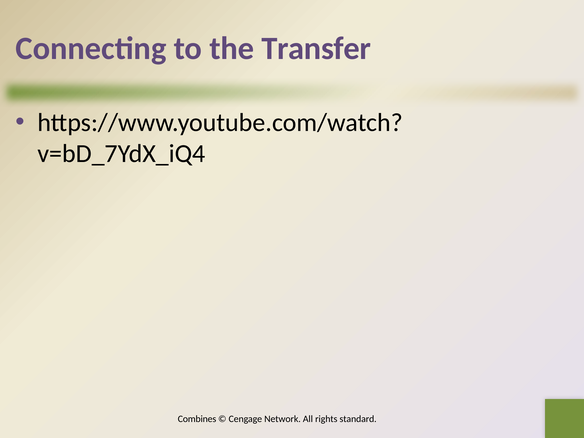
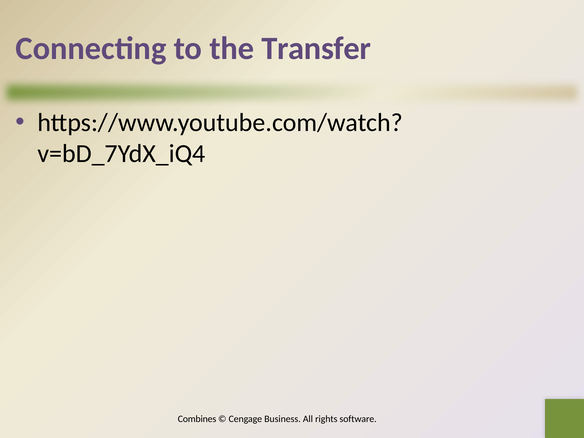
Network: Network -> Business (283, 419)
standard: standard -> software (358, 419)
